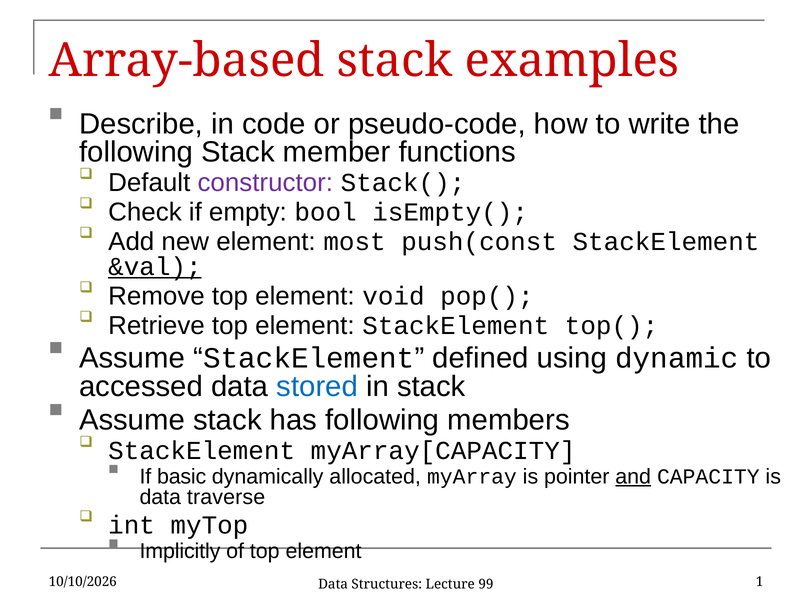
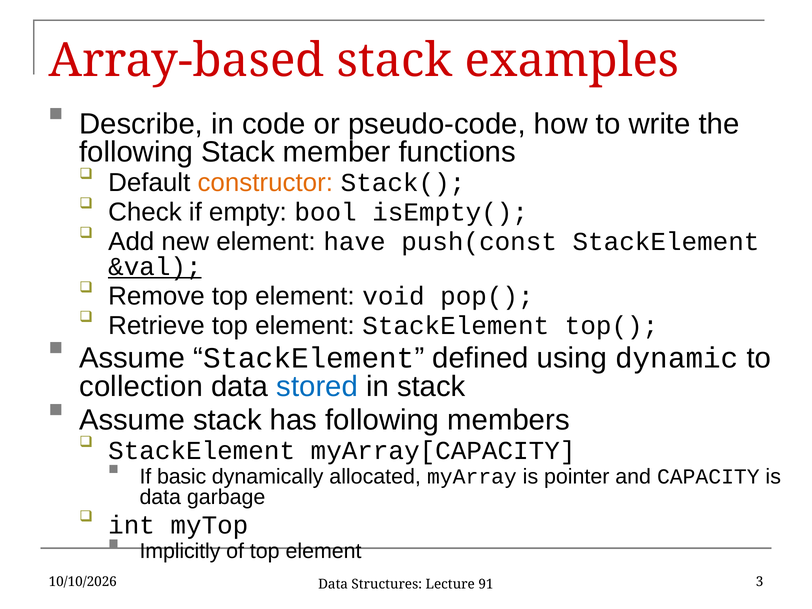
constructor colour: purple -> orange (265, 183)
most: most -> have (355, 242)
accessed: accessed -> collection (141, 386)
and underline: present -> none (633, 477)
traverse: traverse -> garbage (226, 497)
1: 1 -> 3 (760, 582)
99: 99 -> 91 (486, 584)
